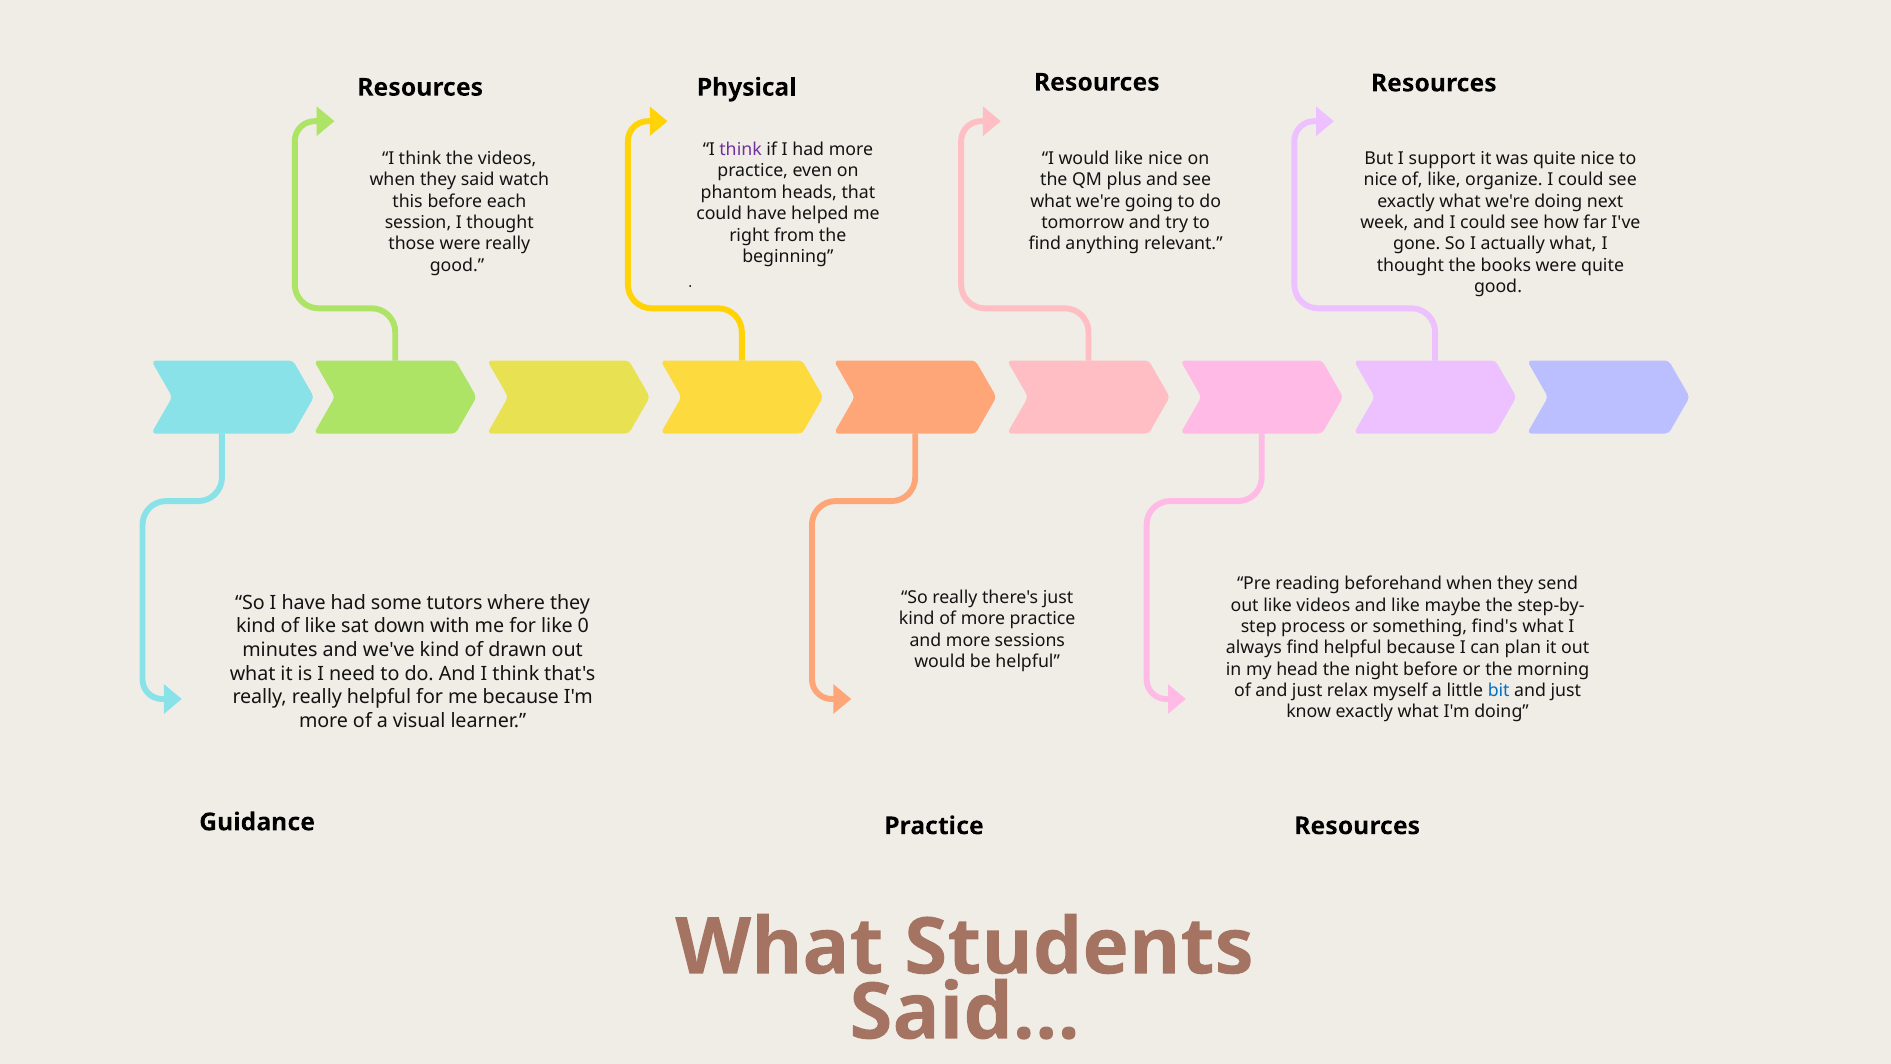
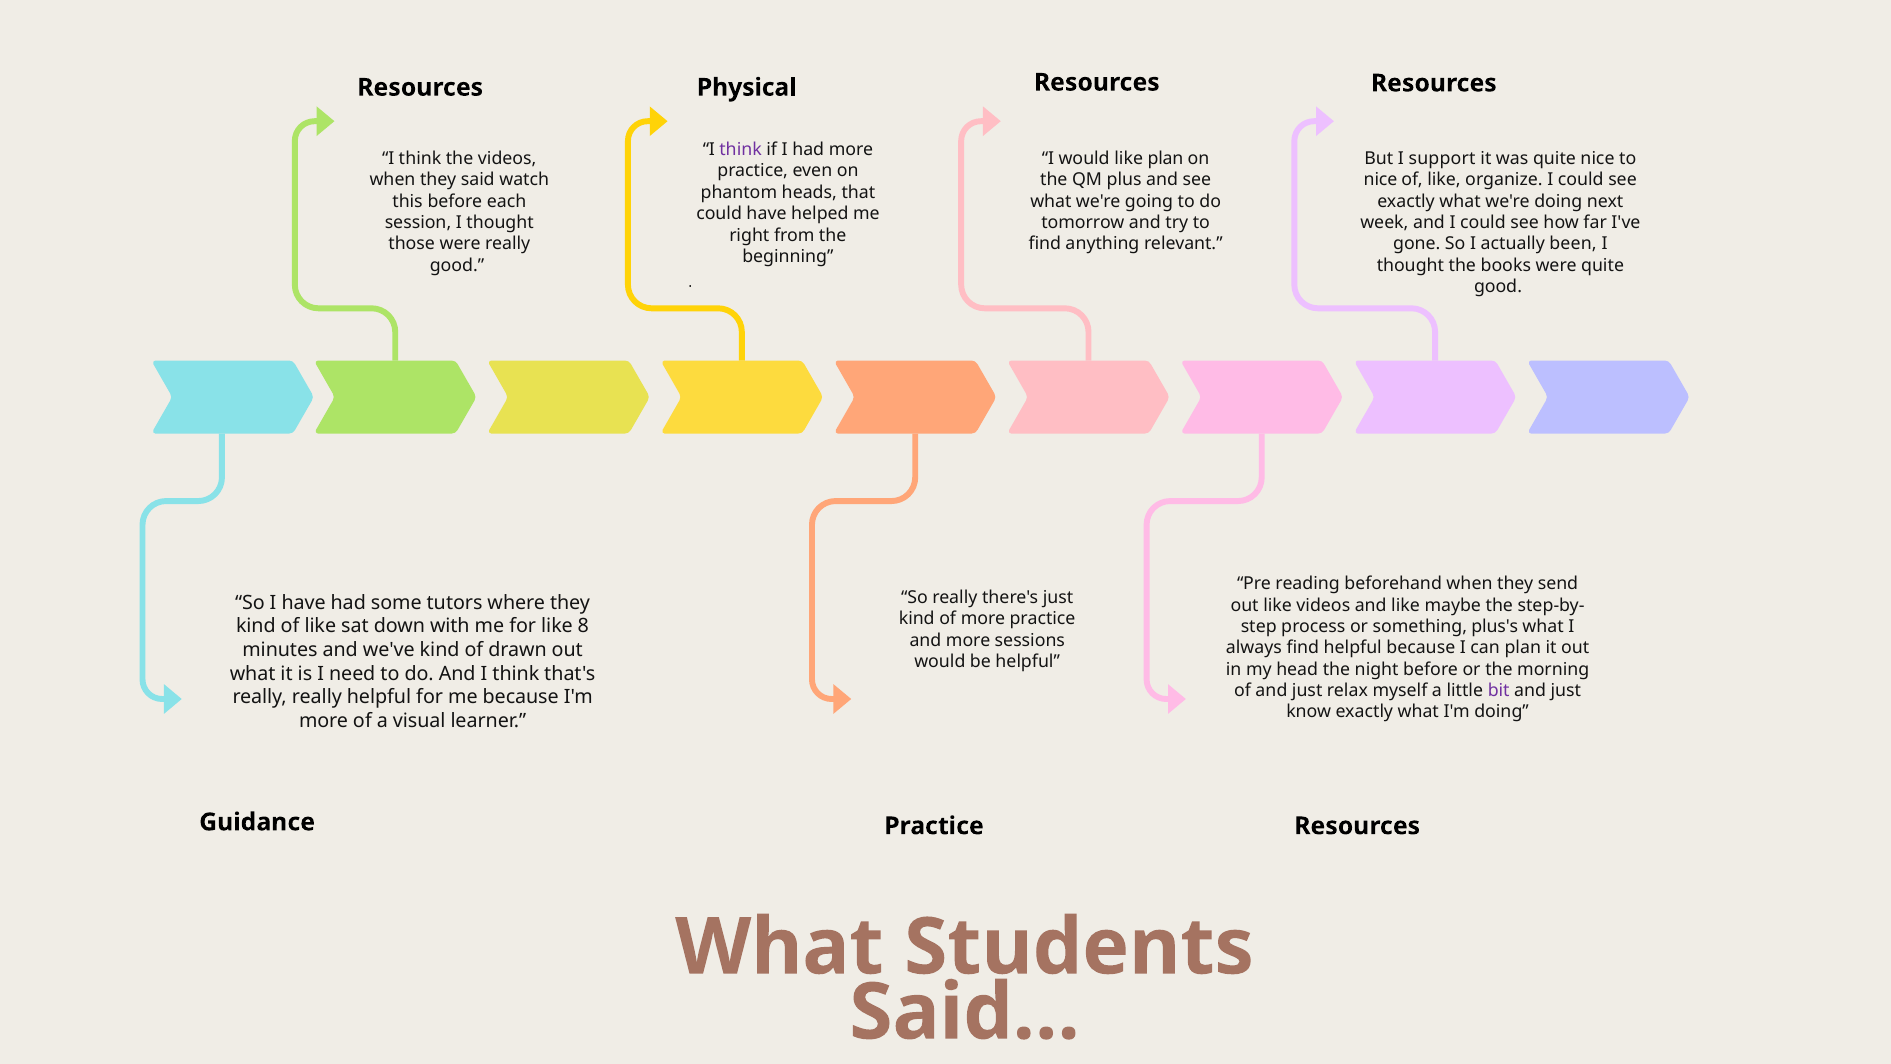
like nice: nice -> plan (1165, 158)
actually what: what -> been (1573, 244)
0: 0 -> 8 (583, 626)
find's: find's -> plus's (1495, 627)
bit colour: blue -> purple (1499, 691)
